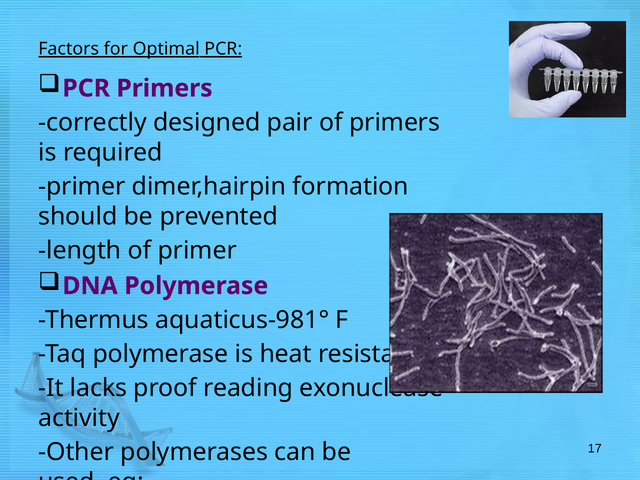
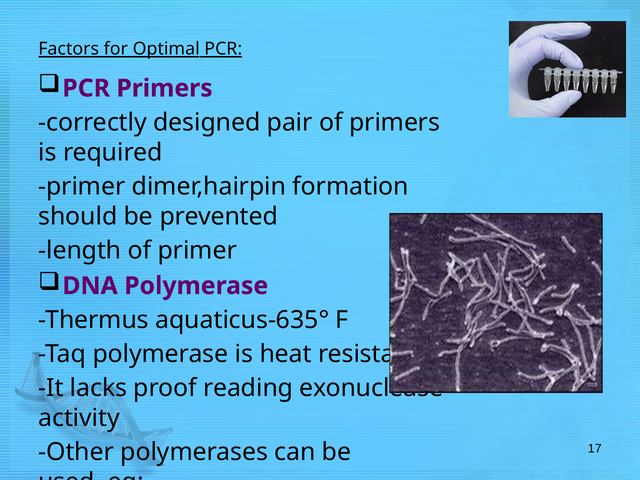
aquaticus-981°: aquaticus-981° -> aquaticus-635° (242, 320)
